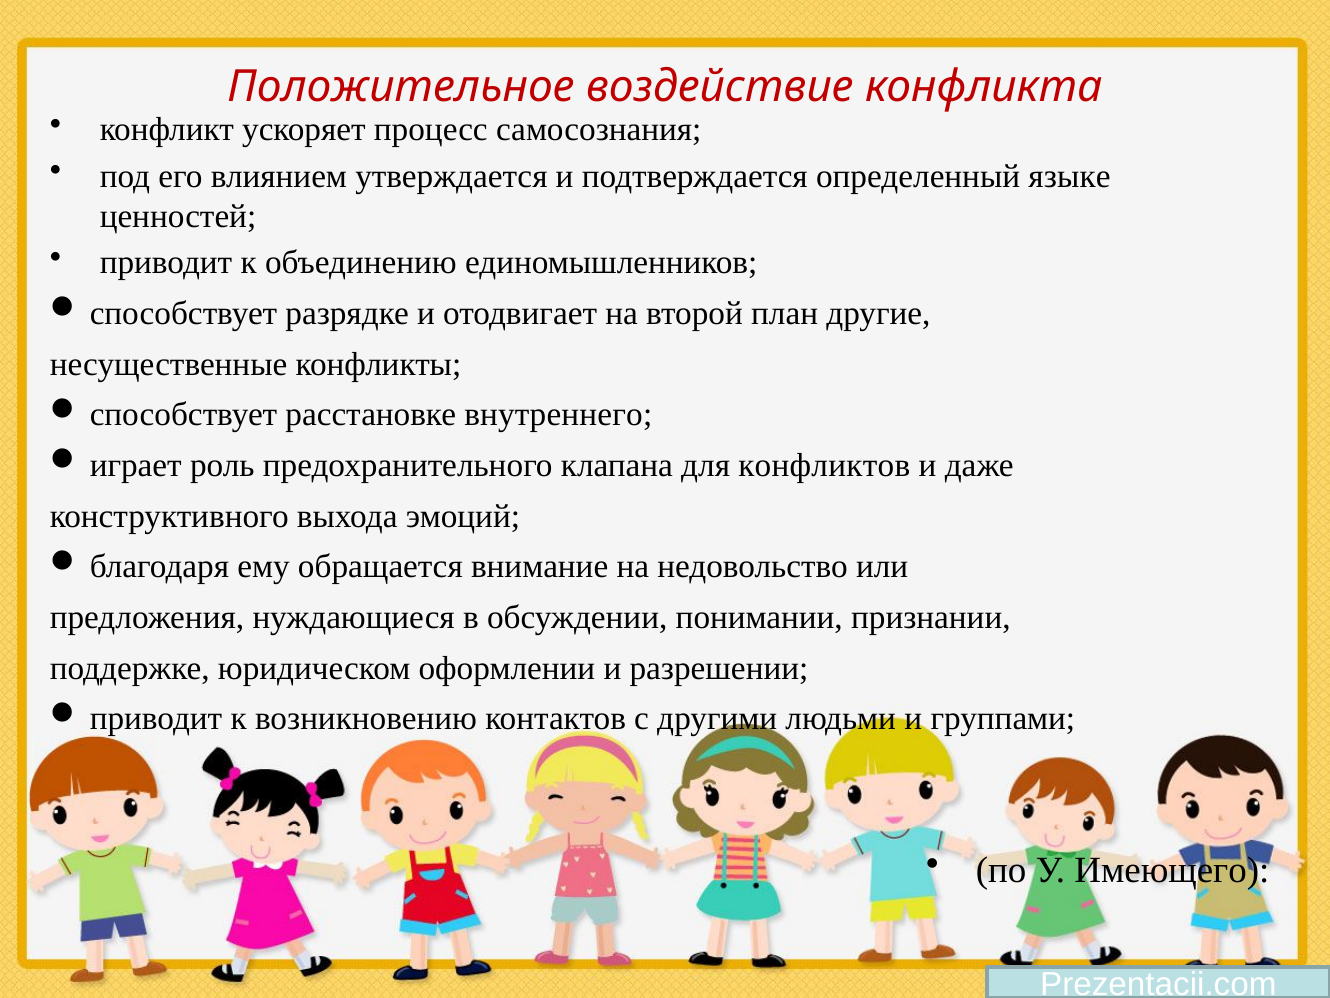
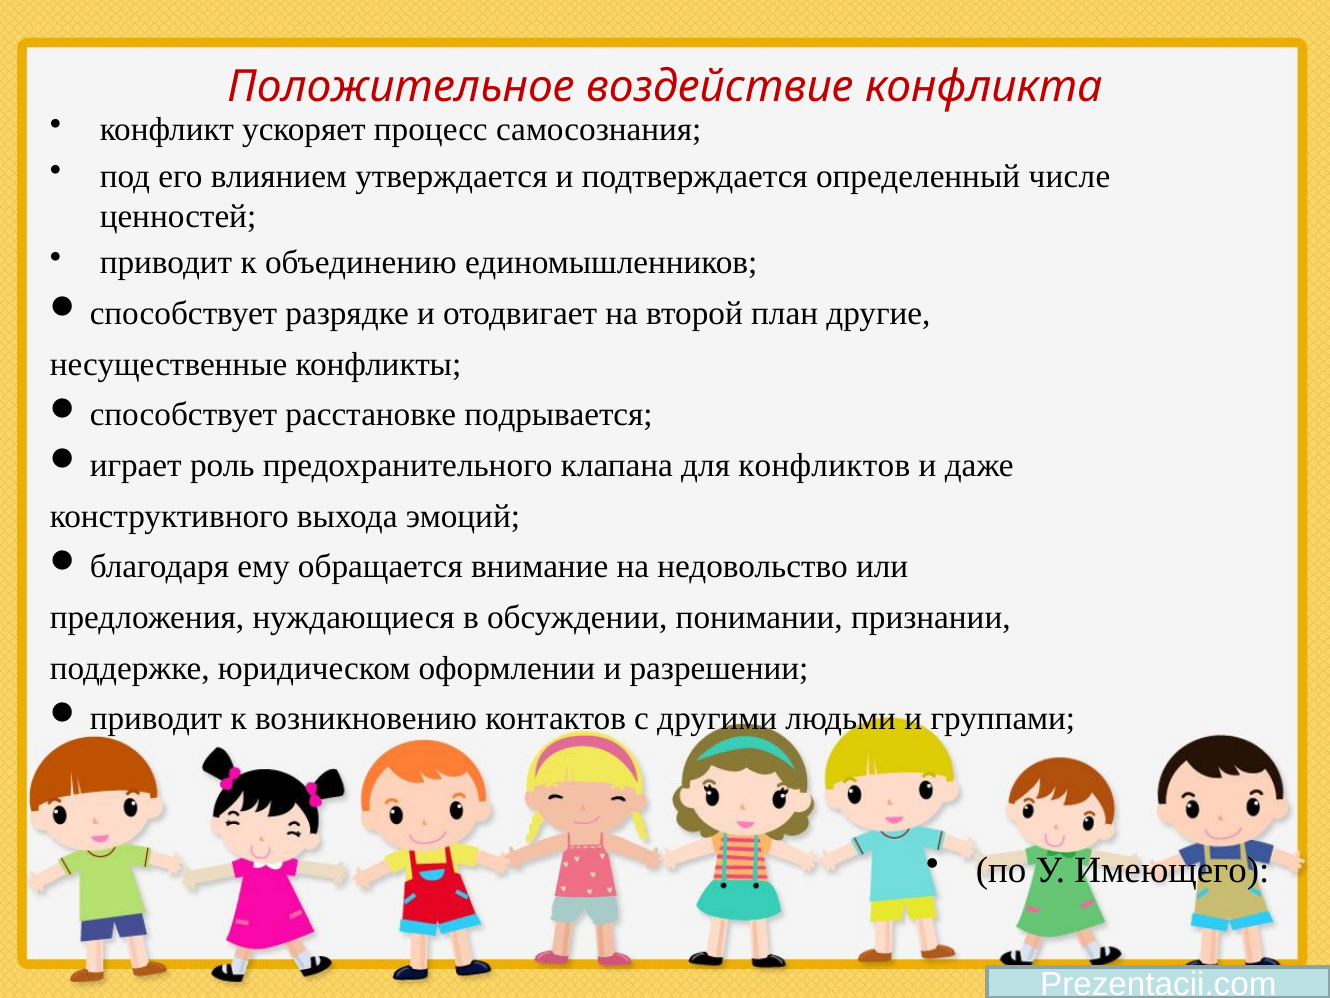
языке: языке -> числе (1069, 176)
внутреннего: внутреннего -> подрывается (558, 415)
